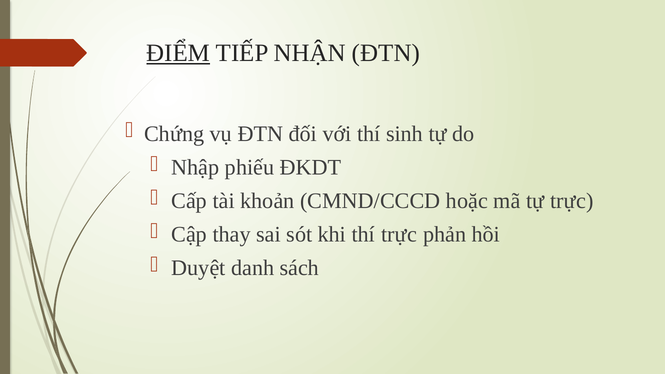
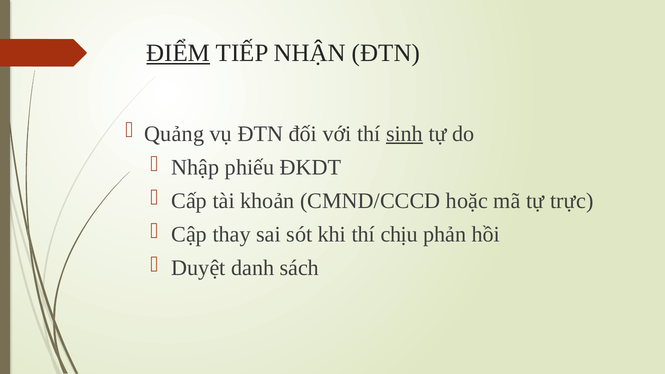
Chứng: Chứng -> Quảng (174, 134)
sinh underline: none -> present (405, 134)
thí trực: trực -> chịu (399, 234)
